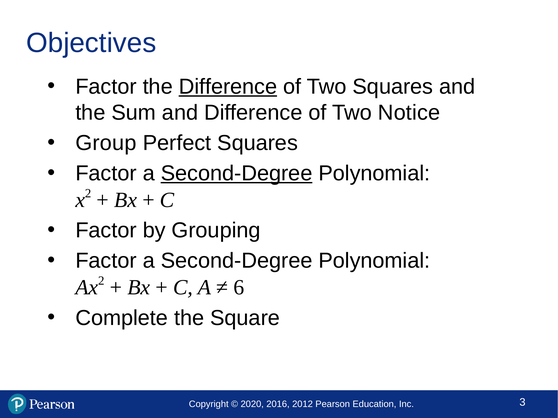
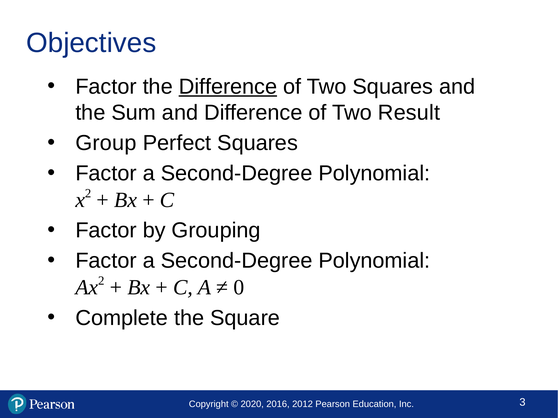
Notice: Notice -> Result (409, 113)
Second-Degree underline: present -> none (237, 174)
6: 6 -> 0 (239, 288)
